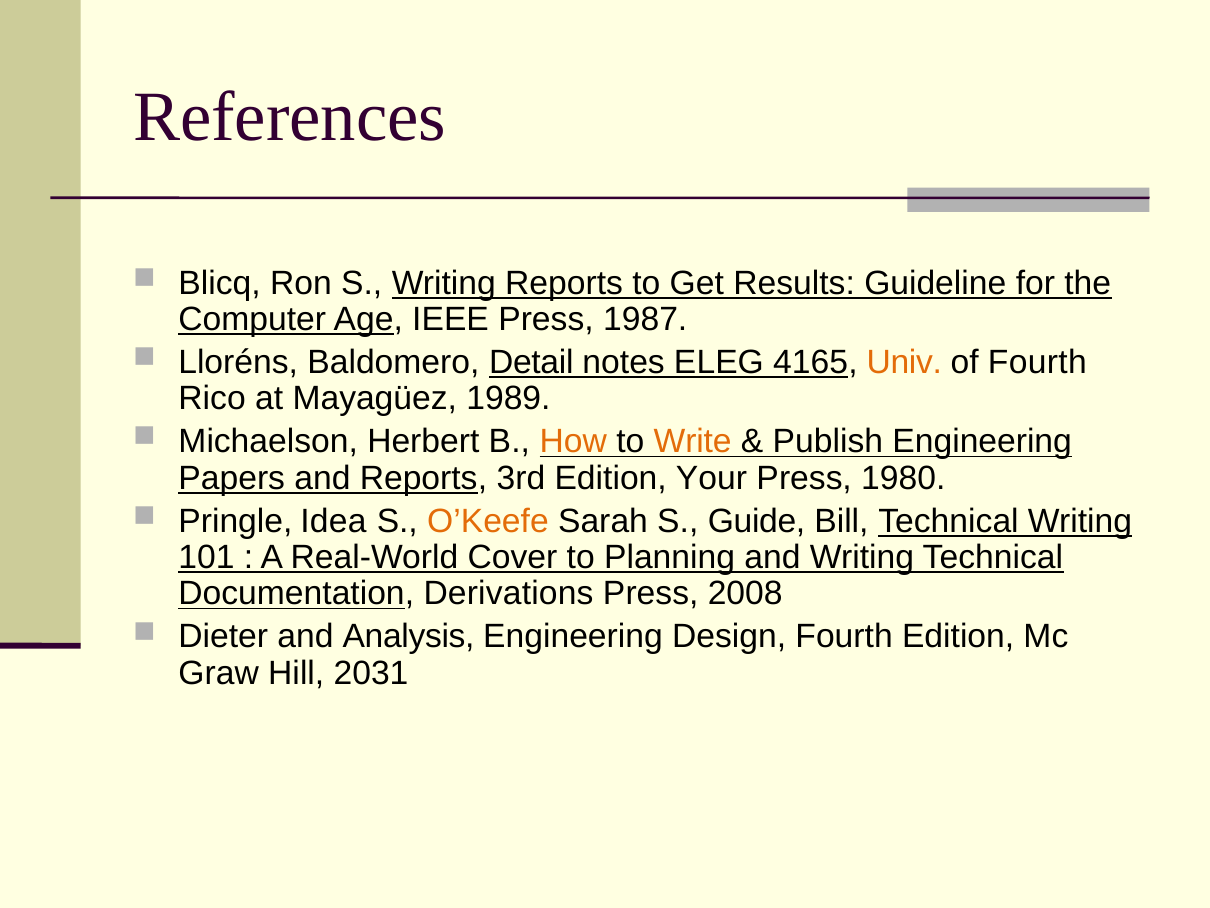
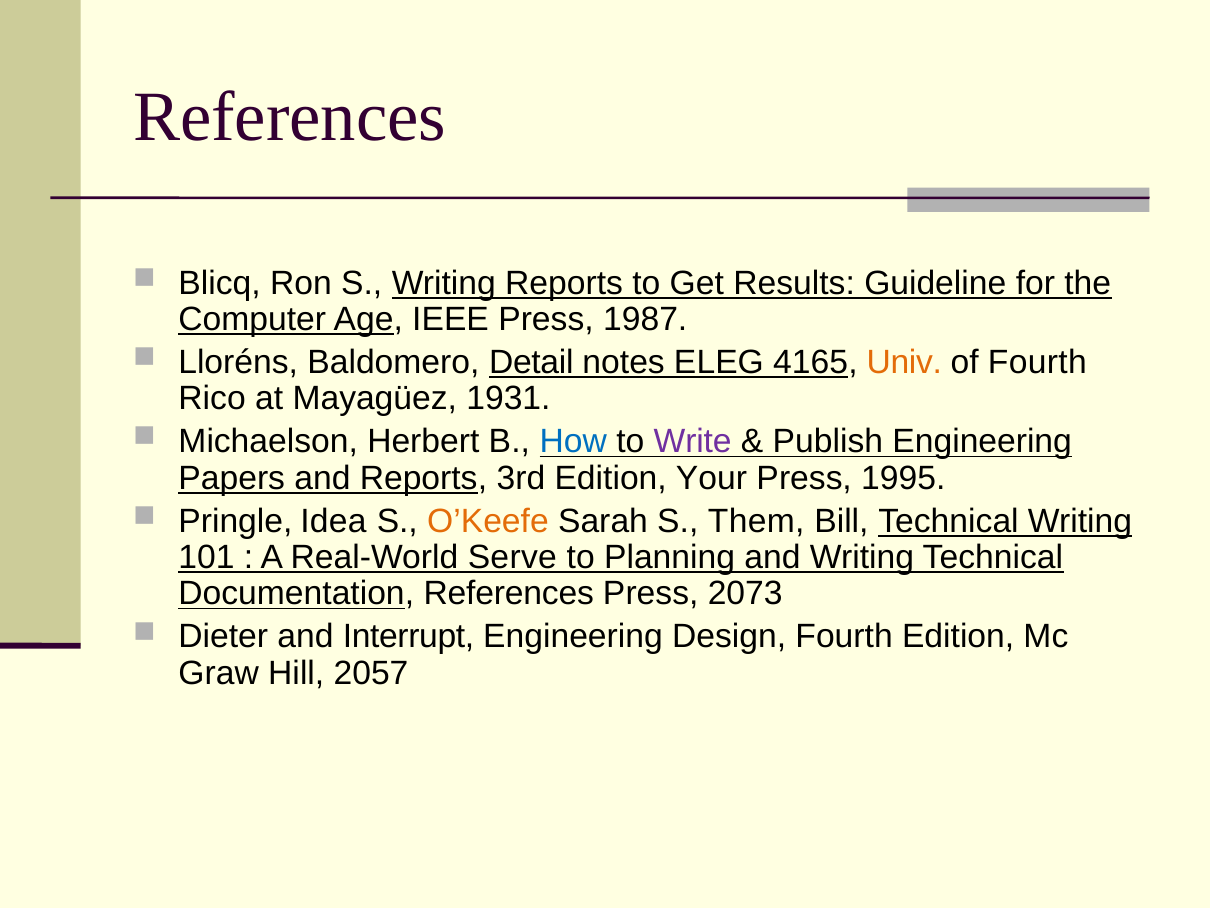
1989: 1989 -> 1931 (508, 398)
How colour: orange -> blue (573, 441)
Write colour: orange -> purple (693, 441)
1980: 1980 -> 1995 (903, 478)
Guide: Guide -> Them (756, 521)
Cover: Cover -> Serve (512, 557)
Documentation Derivations: Derivations -> References (509, 593)
2008: 2008 -> 2073 (745, 593)
Analysis: Analysis -> Interrupt (409, 636)
2031: 2031 -> 2057 (371, 673)
